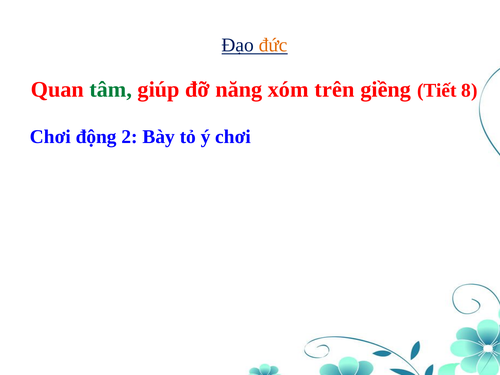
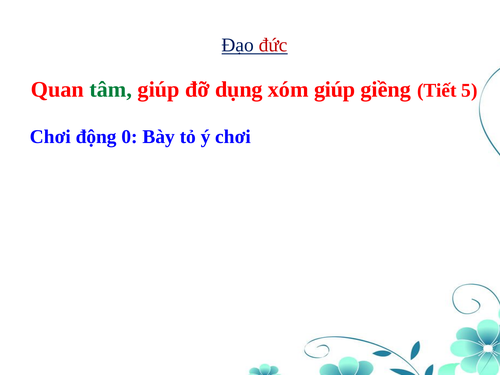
đức colour: orange -> red (273, 45)
năng: năng -> dụng (239, 90)
xóm trên: trên -> giúp (335, 90)
8: 8 -> 5 (469, 90)
2: 2 -> 0 (130, 137)
